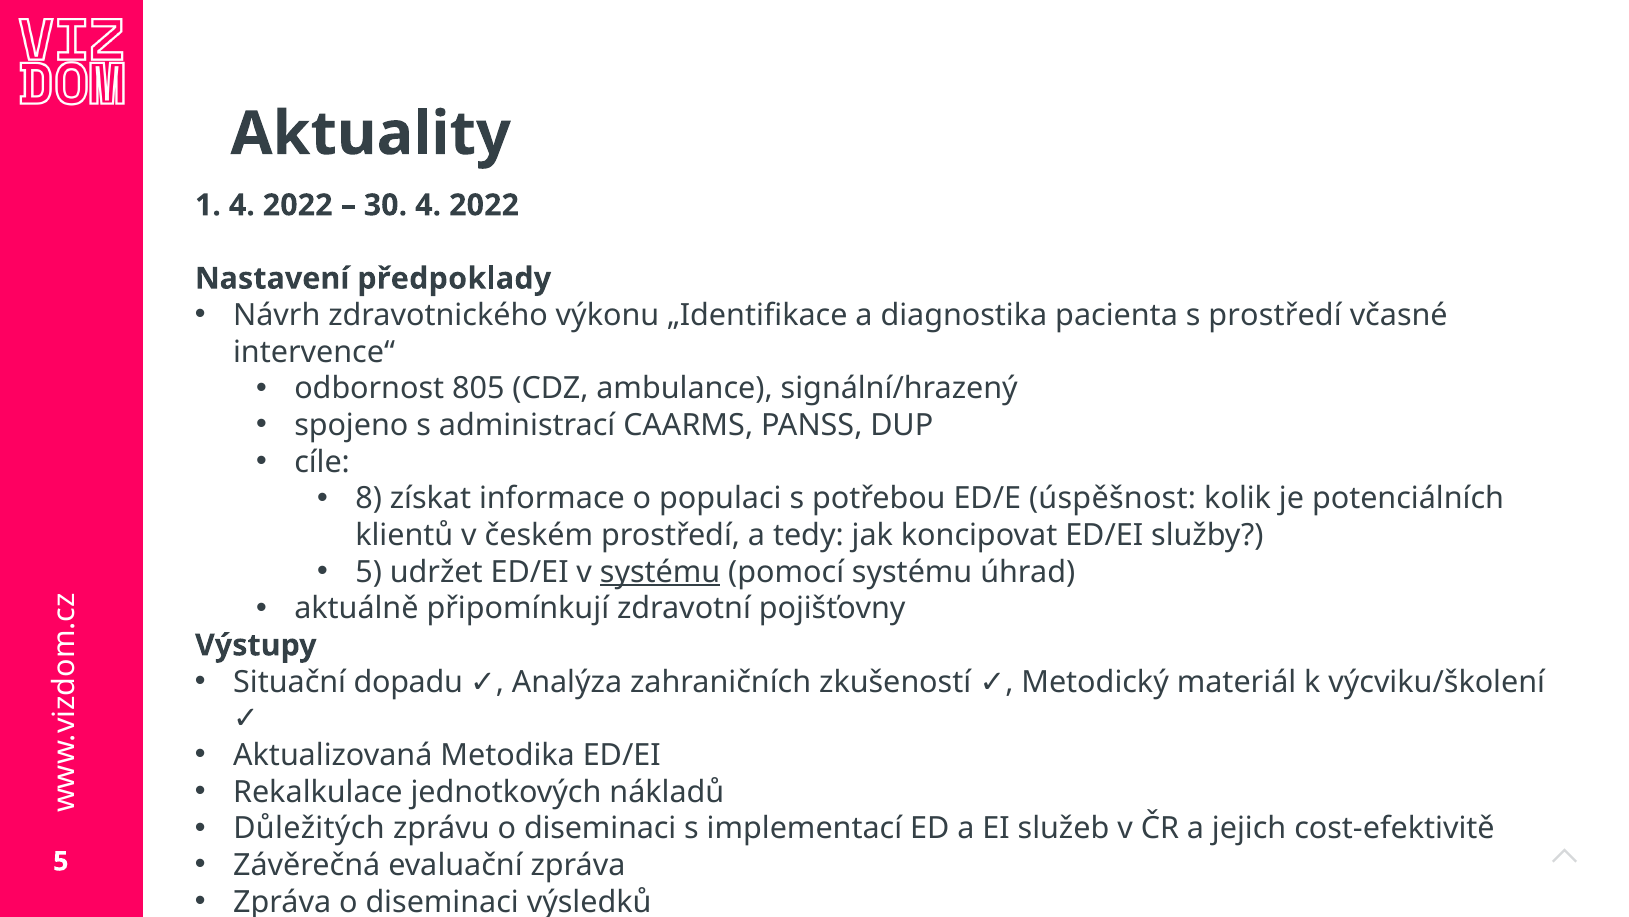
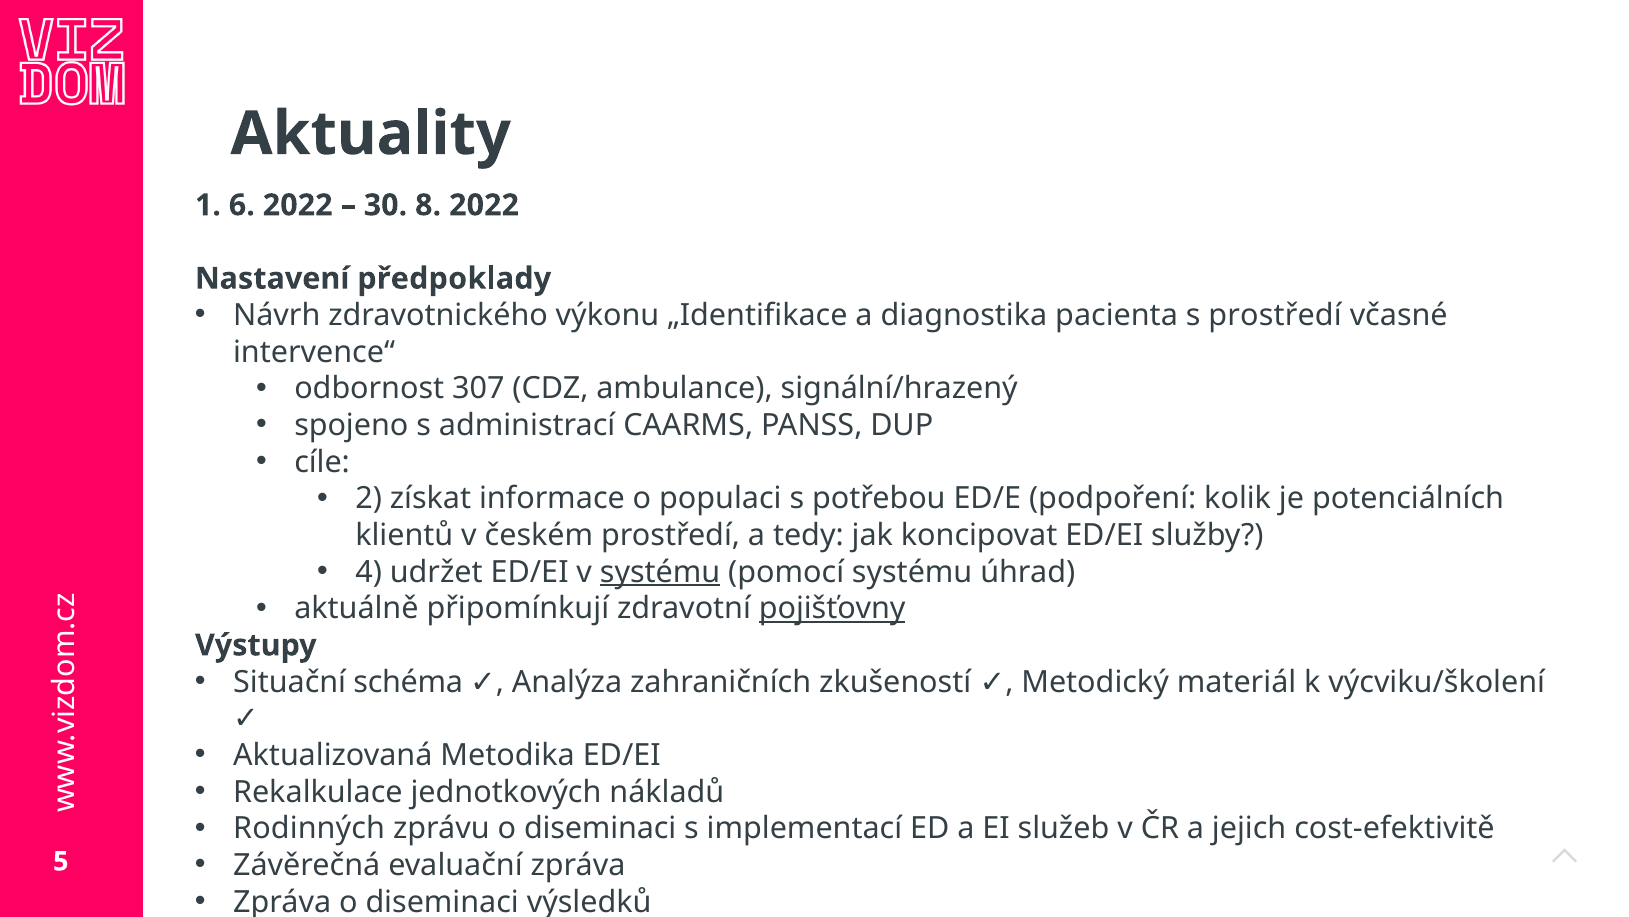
1 4: 4 -> 6 (242, 205)
30 4: 4 -> 8 (428, 205)
805: 805 -> 307 (478, 388)
8: 8 -> 2 (369, 498)
úspěšnost: úspěšnost -> podpoření (1113, 498)
5: 5 -> 4 (369, 572)
pojišťovny underline: none -> present (832, 608)
dopadu: dopadu -> schéma (408, 682)
Důležitých: Důležitých -> Rodinných (309, 828)
